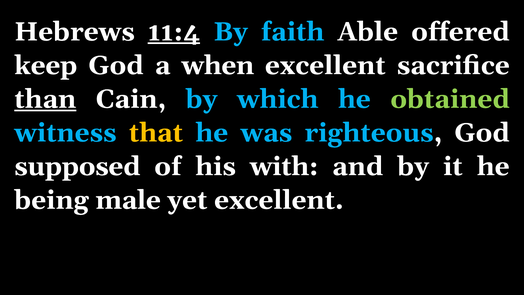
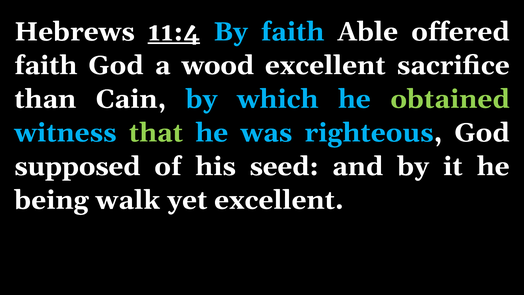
keep: keep -> faith (46, 65)
when: when -> wood (218, 65)
than underline: present -> none (45, 99)
that colour: yellow -> light green (156, 133)
with: with -> seed (284, 166)
male: male -> walk (128, 200)
